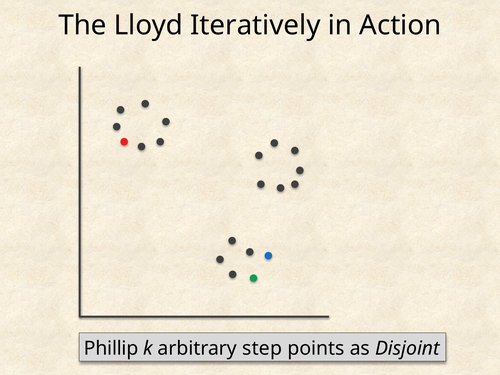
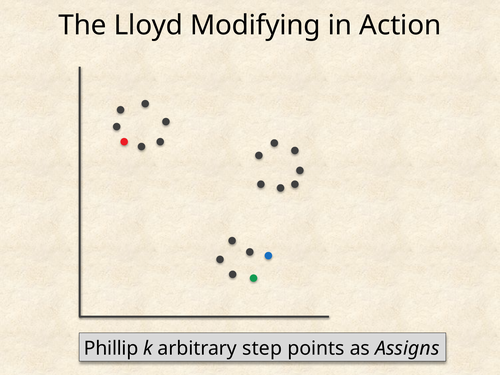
Iteratively: Iteratively -> Modifying (255, 25)
Disjoint: Disjoint -> Assigns (407, 348)
